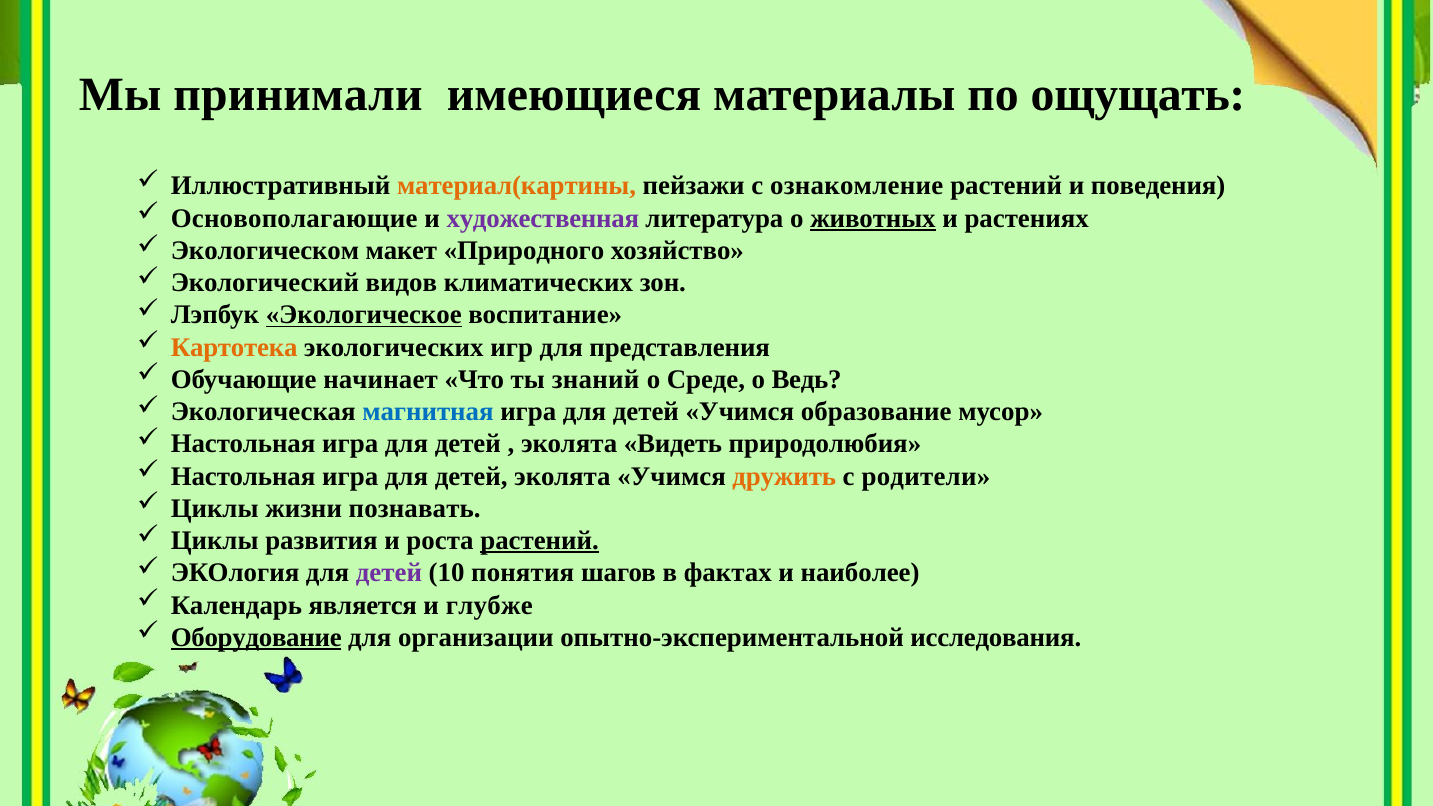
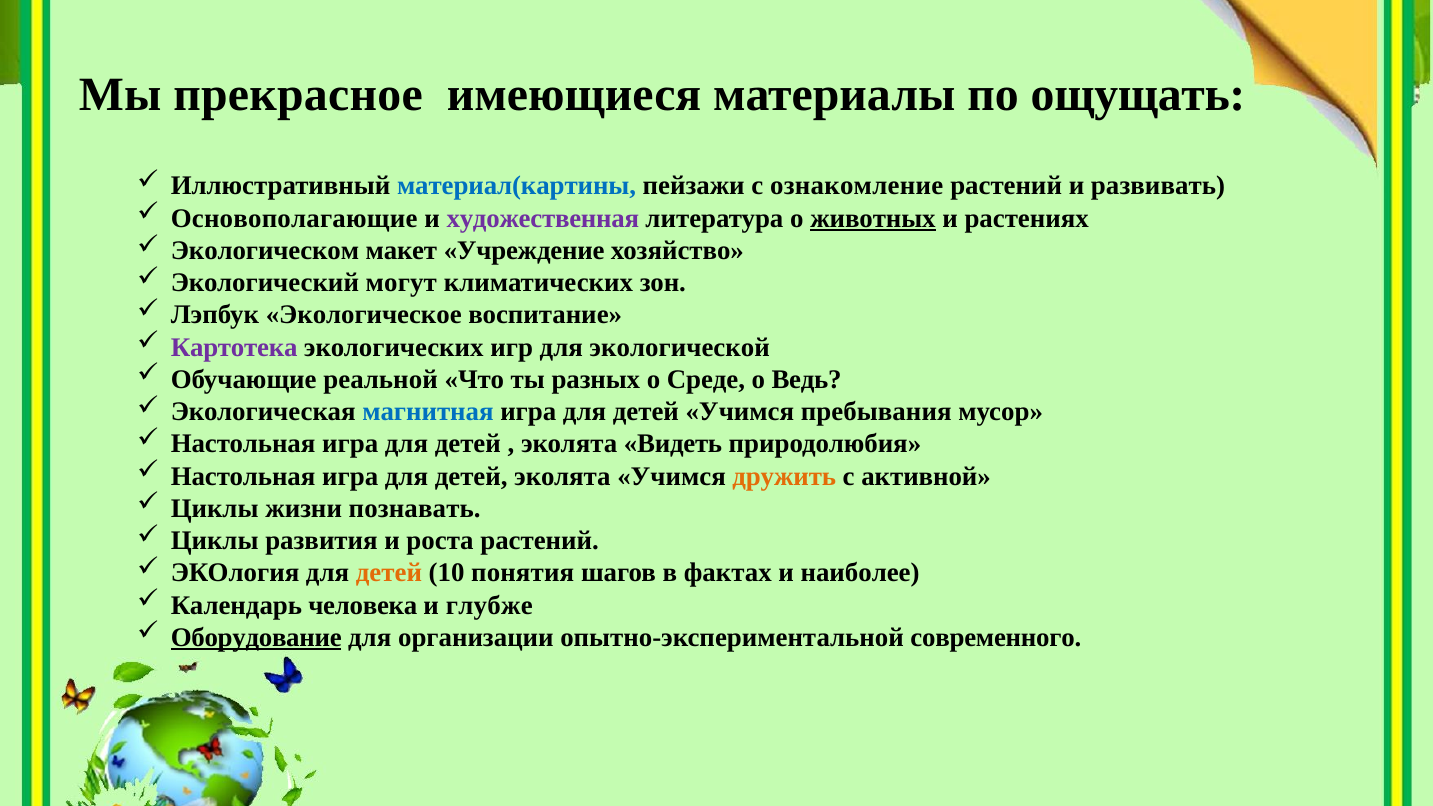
принимали: принимали -> прекрасное (298, 95)
материал(картины colour: orange -> blue (517, 186)
поведения: поведения -> развивать (1158, 186)
Природного: Природного -> Учреждение (524, 251)
видов: видов -> могут (401, 283)
Экологическое underline: present -> none (364, 315)
Картотека colour: orange -> purple (234, 347)
представления: представления -> экологической (680, 347)
начинает: начинает -> реальной (381, 380)
знаний: знаний -> разных (596, 380)
образование: образование -> пребывания (876, 412)
родители: родители -> активной (926, 476)
растений underline: present -> none (540, 541)
детей colour: purple -> orange (389, 573)
является: является -> человека (363, 605)
исследования: исследования -> современного (996, 637)
